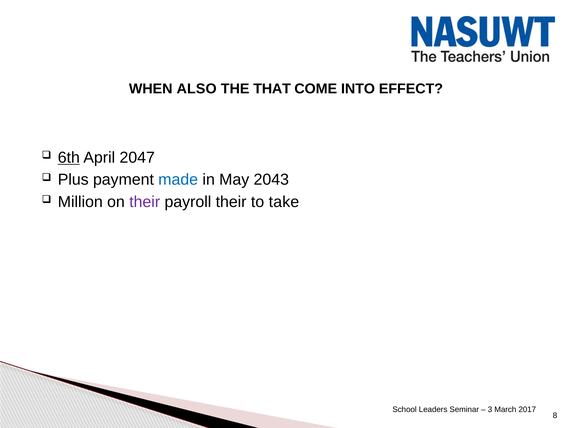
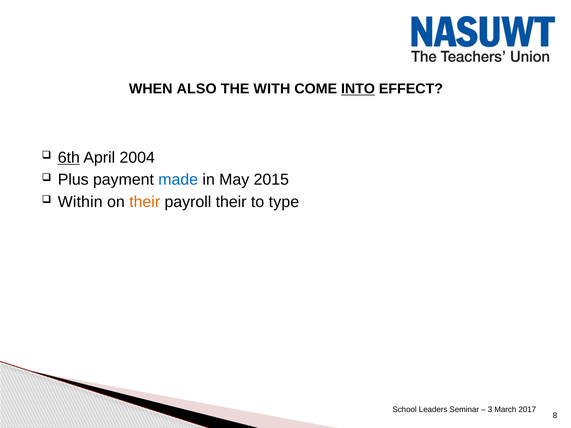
THAT: THAT -> WITH (272, 89)
INTO underline: none -> present (358, 89)
2047: 2047 -> 2004 (137, 158)
2043: 2043 -> 2015 (271, 180)
Million: Million -> Within (80, 202)
their colour: purple -> orange (145, 202)
take: take -> type (284, 202)
